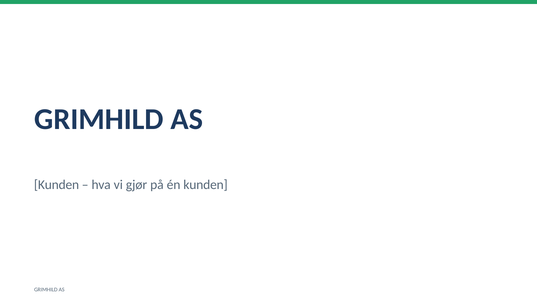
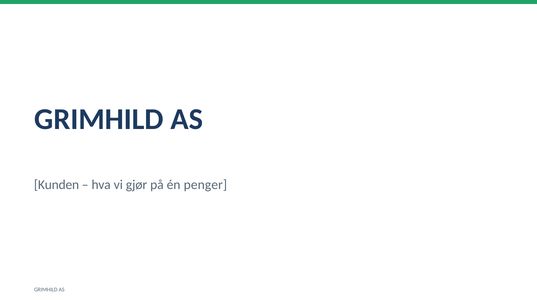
én kunden: kunden -> penger (205, 185)
